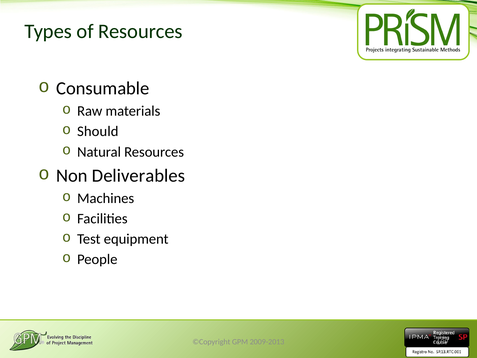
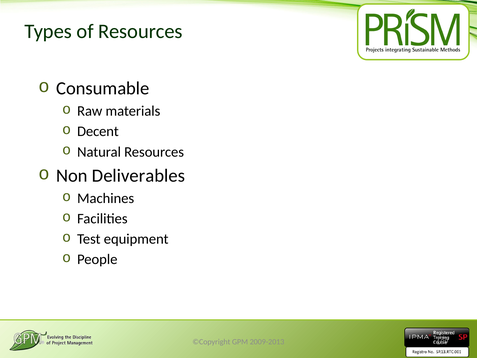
Should: Should -> Decent (98, 131)
